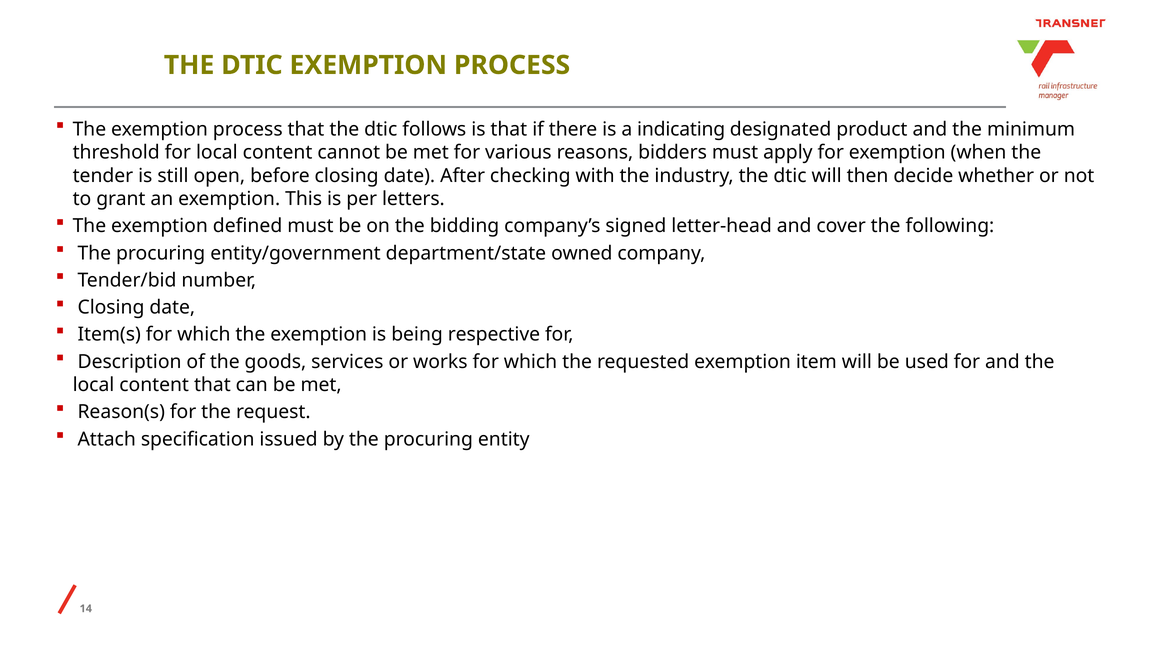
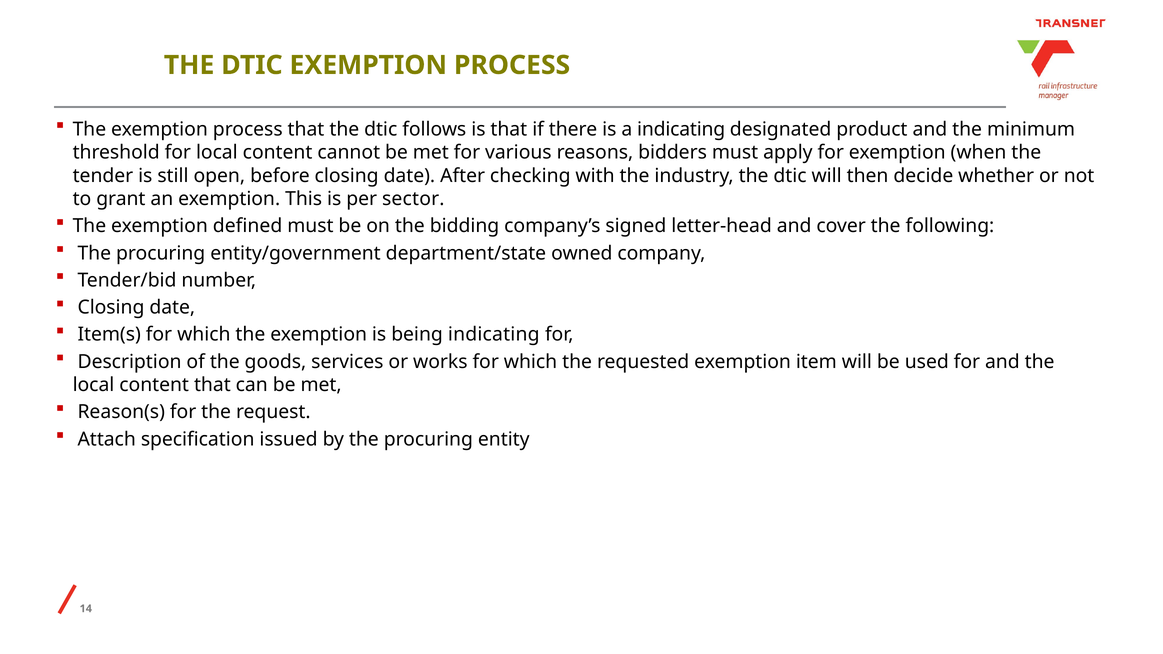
letters: letters -> sector (413, 199)
being respective: respective -> indicating (494, 335)
